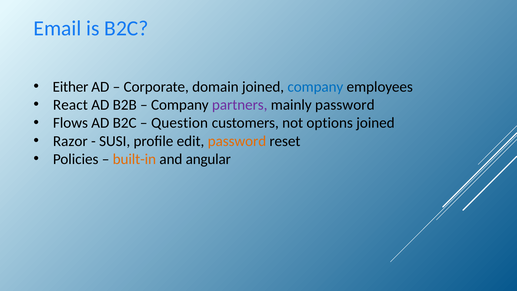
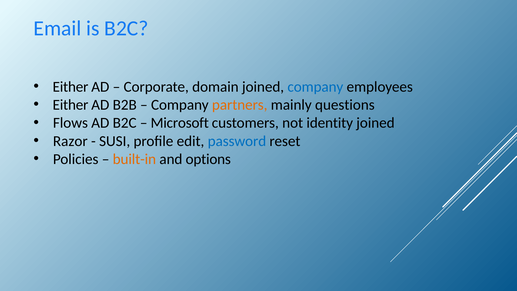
React: React -> Either (71, 105)
partners colour: purple -> orange (240, 105)
mainly password: password -> questions (345, 105)
Question: Question -> Microsoft (180, 123)
options: options -> identity (330, 123)
password colour: orange -> blue (237, 141)
angular: angular -> options (208, 159)
